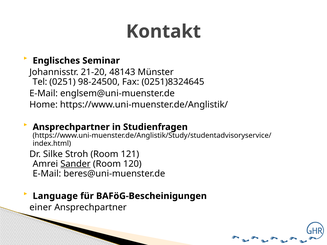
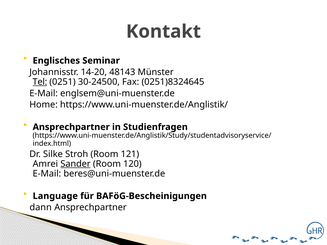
21-20: 21-20 -> 14-20 (94, 72)
Tel underline: none -> present (40, 82)
98-24500: 98-24500 -> 30-24500 (99, 82)
einer: einer -> dann (41, 208)
